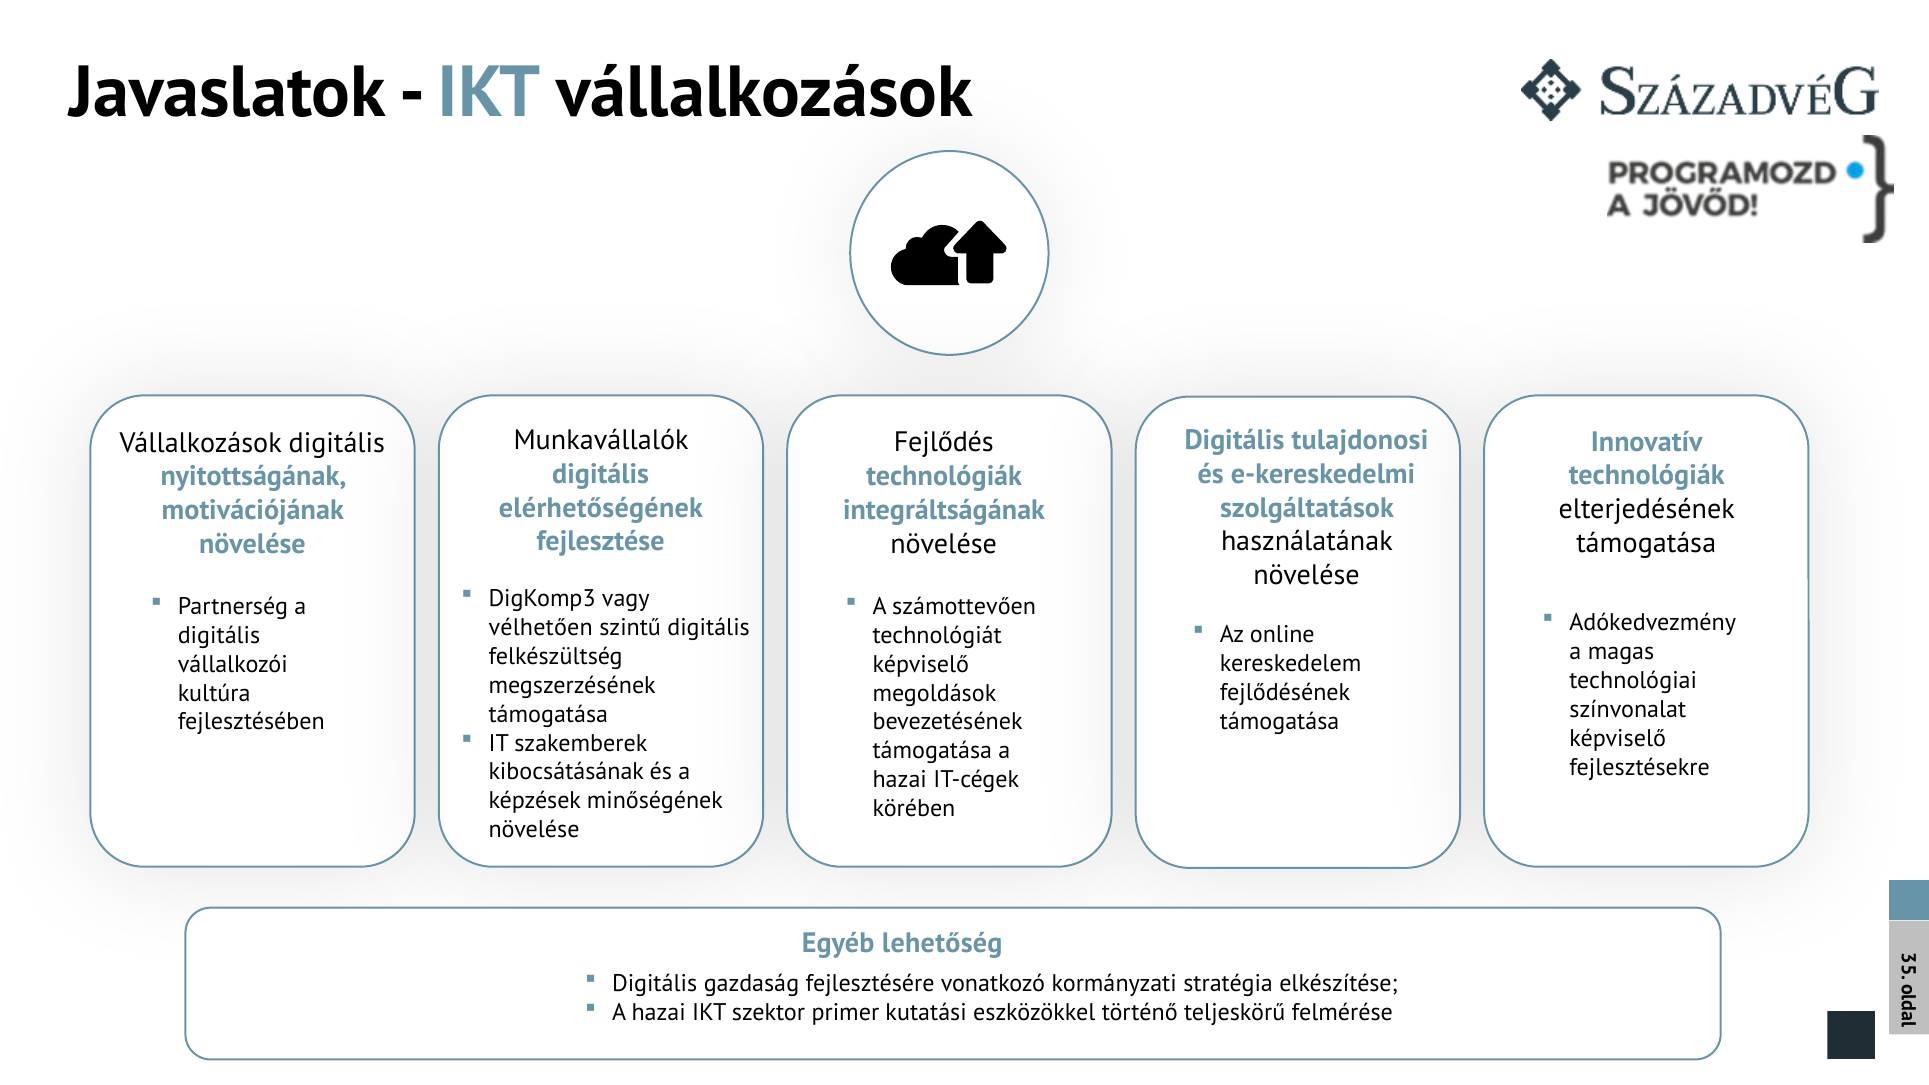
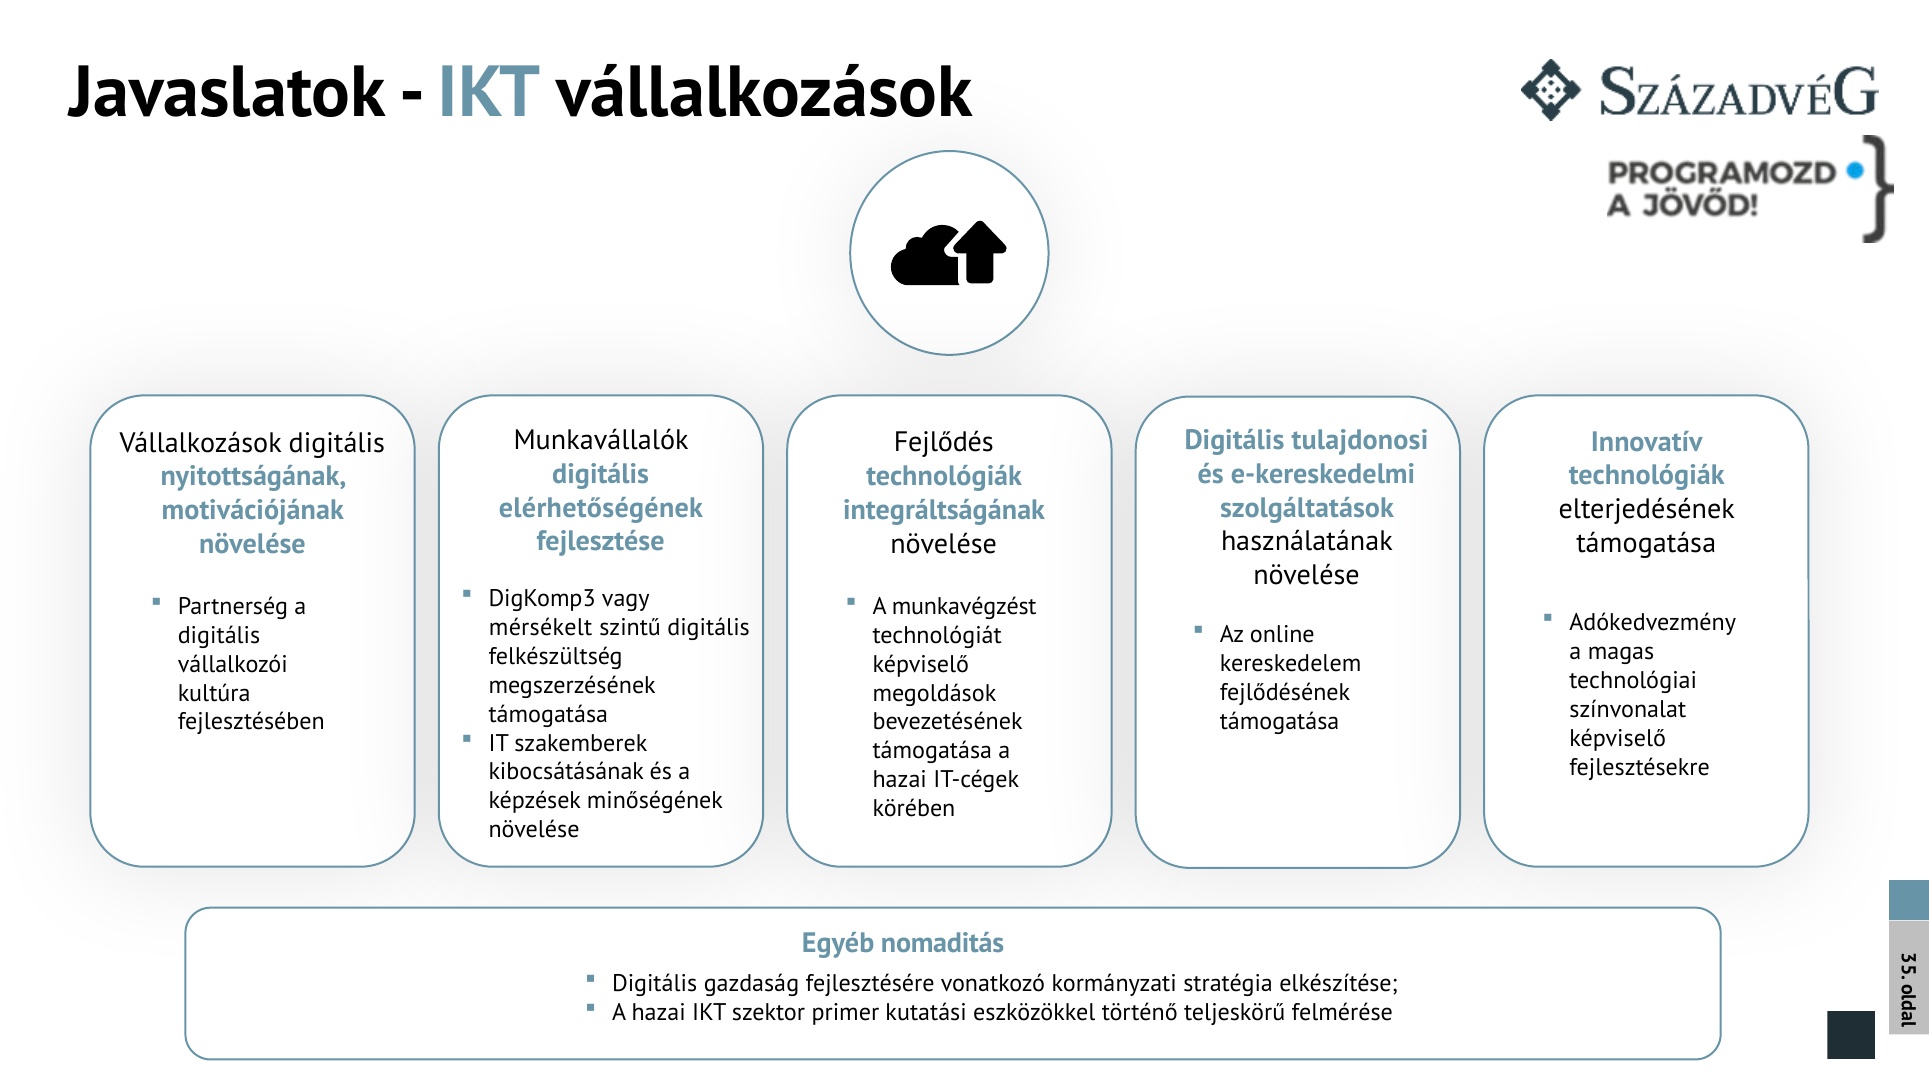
számottevően: számottevően -> munkavégzést (964, 606)
vélhetően: vélhetően -> mérsékelt (541, 627)
lehetőség: lehetőség -> nomaditás (943, 944)
